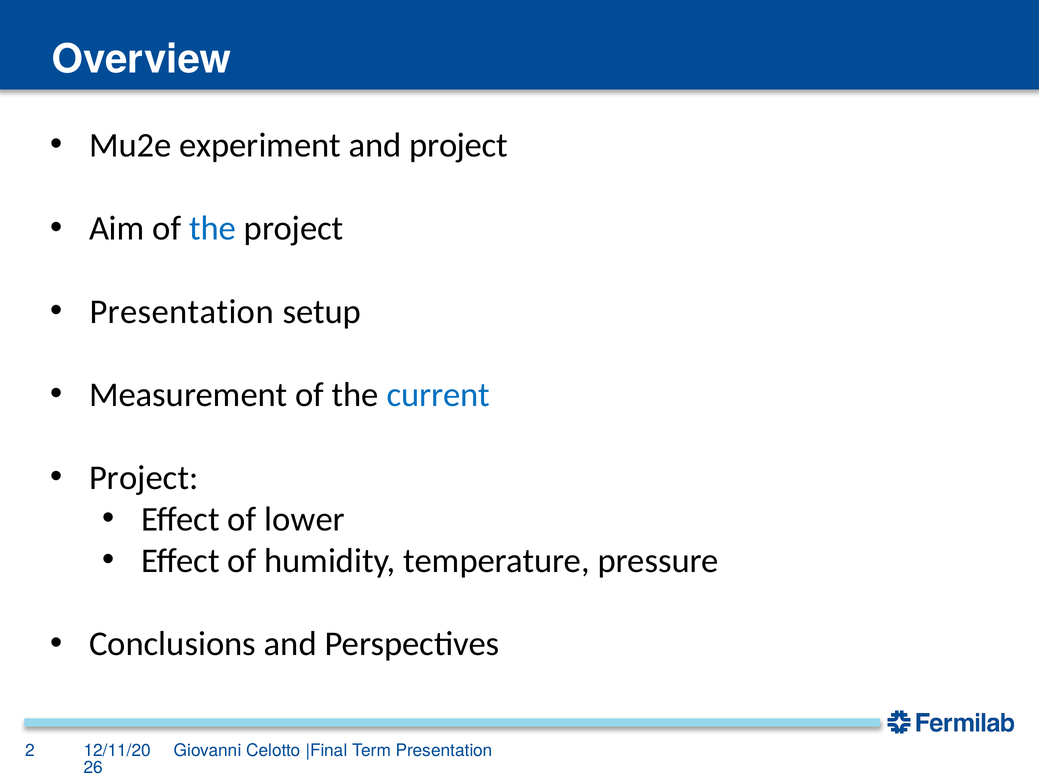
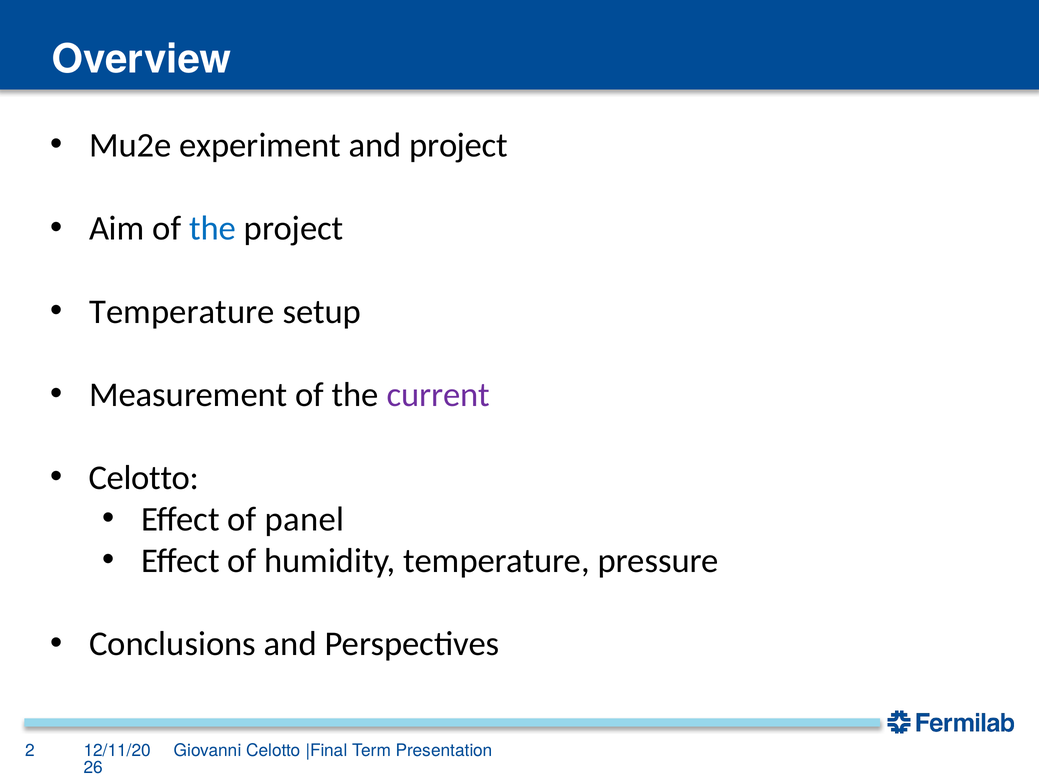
Presentation: Presentation -> Temperature (182, 312)
current colour: blue -> purple (438, 395)
Project: Project -> Celotto (144, 478)
lower: lower -> panel (304, 520)
